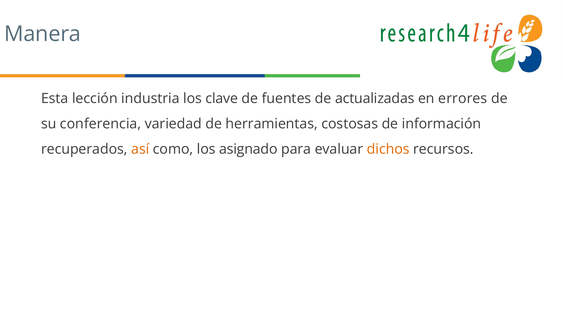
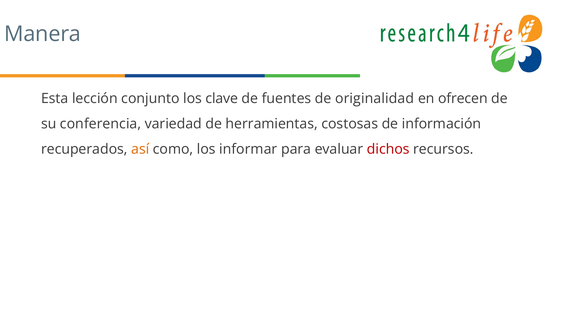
industria: industria -> conjunto (150, 99)
actualizadas: actualizadas -> originalidad (375, 99)
errores: errores -> ofrecen (463, 99)
asignado: asignado -> informar (248, 149)
dichos colour: orange -> red (388, 149)
